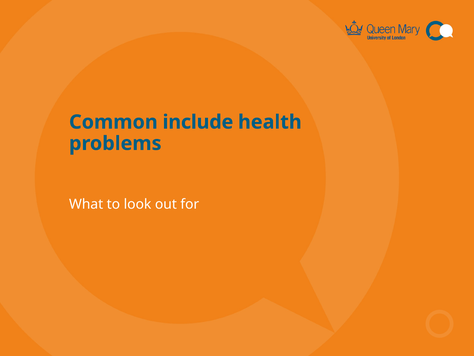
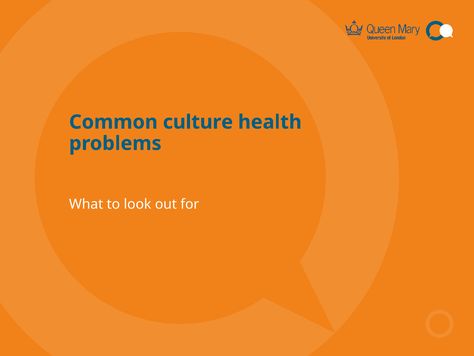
include: include -> culture (198, 122)
